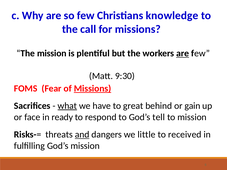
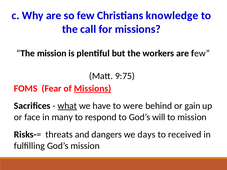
are underline: present -> none (183, 53)
9:30: 9:30 -> 9:75 (125, 76)
great: great -> were (133, 106)
ready: ready -> many (62, 117)
tell: tell -> will (159, 117)
and underline: present -> none (82, 135)
little: little -> days (147, 135)
